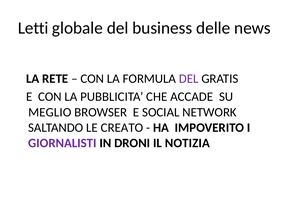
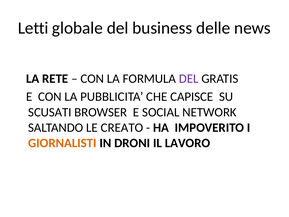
ACCADE: ACCADE -> CAPISCE (192, 97)
MEGLIO: MEGLIO -> SCUSATI (50, 112)
GIORNALISTI colour: purple -> orange (62, 143)
NOTIZIA: NOTIZIA -> LAVORO (187, 143)
